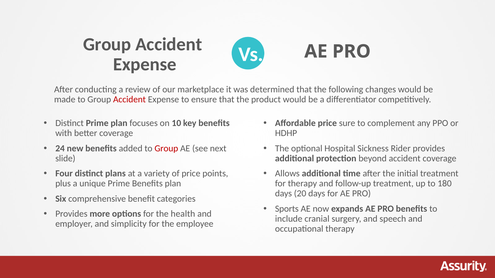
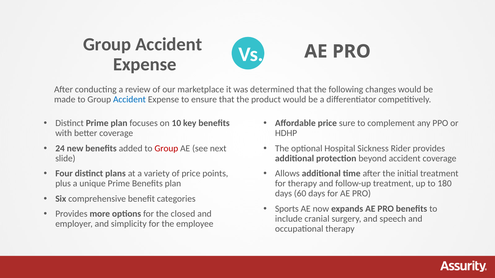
Accident colour: red -> blue (129, 100)
20: 20 -> 60 (300, 194)
health: health -> closed (183, 214)
